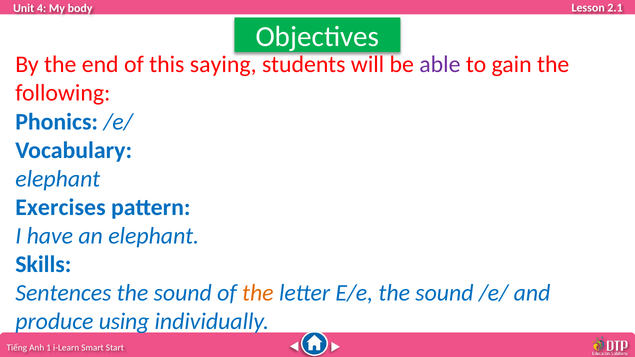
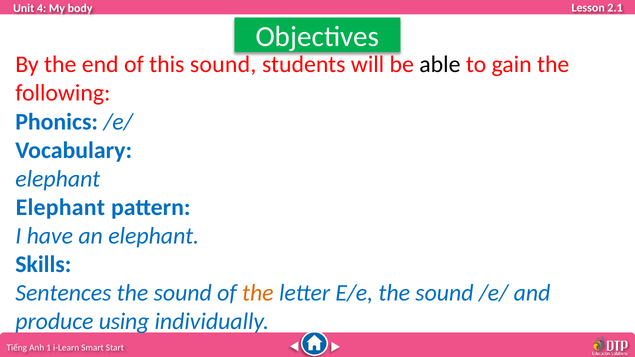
this saying: saying -> sound (223, 65)
able colour: purple -> black (440, 65)
Exercises: Exercises -> Elephant (60, 207)
